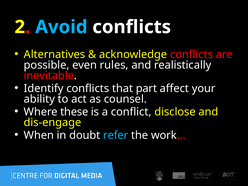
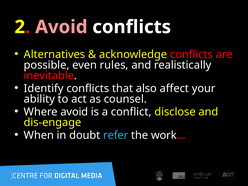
Avoid colour: light blue -> pink (61, 27)
part: part -> also (146, 88)
Where these: these -> avoid (74, 112)
